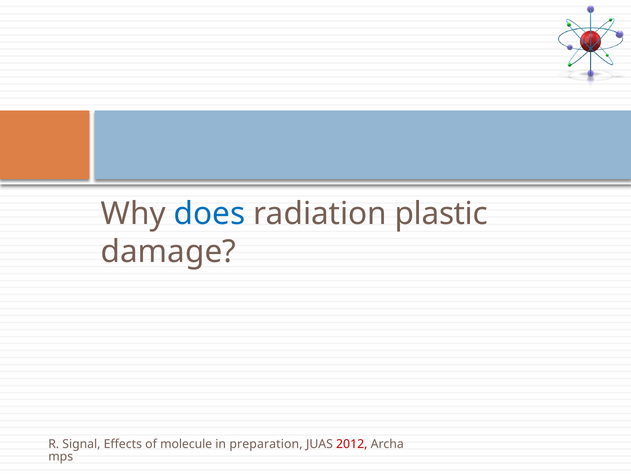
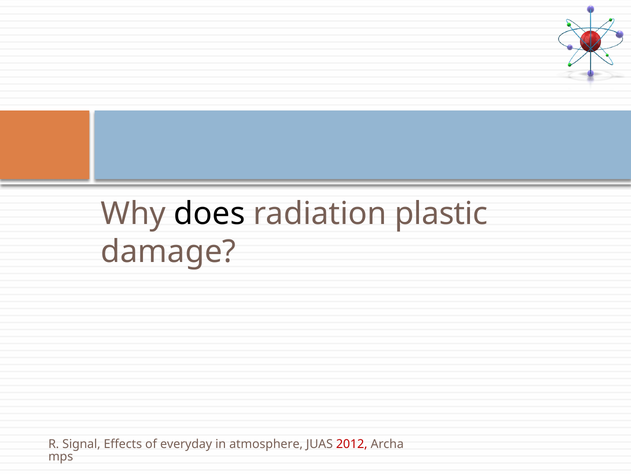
does colour: blue -> black (210, 214)
molecule: molecule -> everyday (186, 444)
preparation: preparation -> atmosphere (266, 444)
